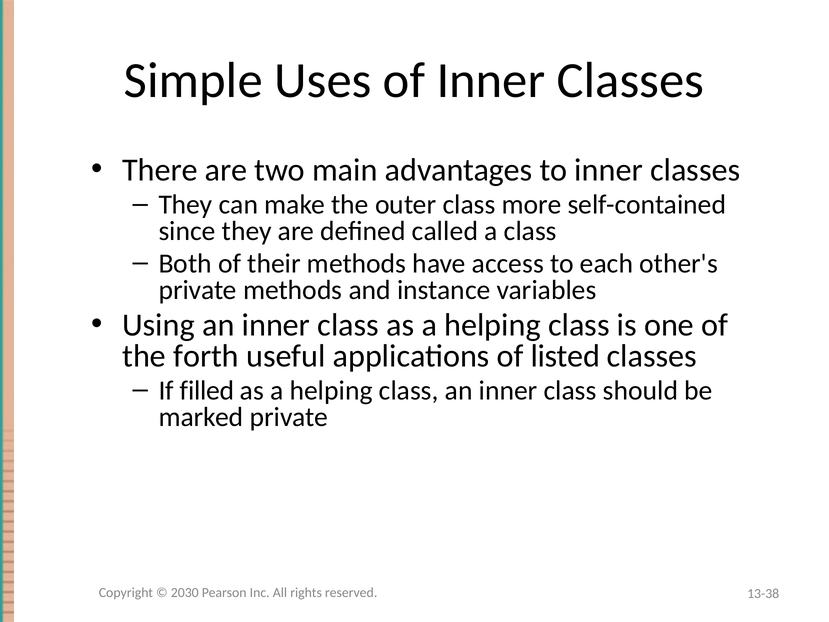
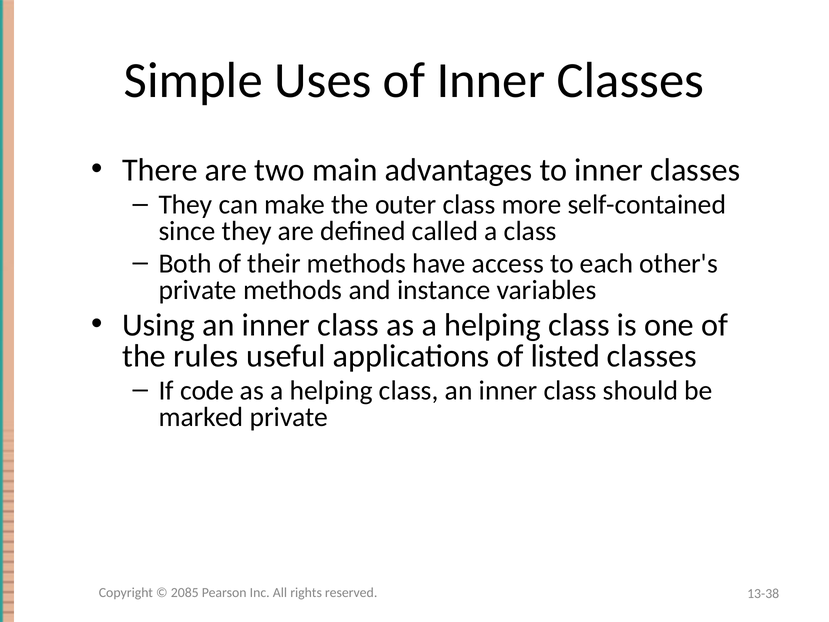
forth: forth -> rules (206, 356)
filled: filled -> code (207, 390)
2030: 2030 -> 2085 (185, 592)
